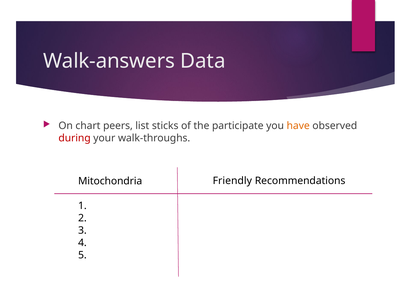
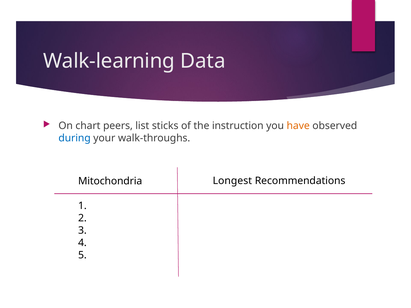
Walk-answers: Walk-answers -> Walk-learning (109, 61)
participate: participate -> instruction (238, 126)
during colour: red -> blue (75, 138)
Friendly: Friendly -> Longest (232, 181)
